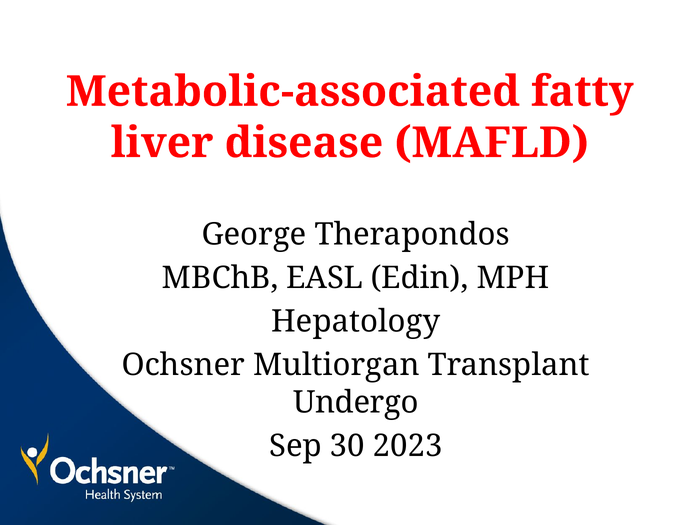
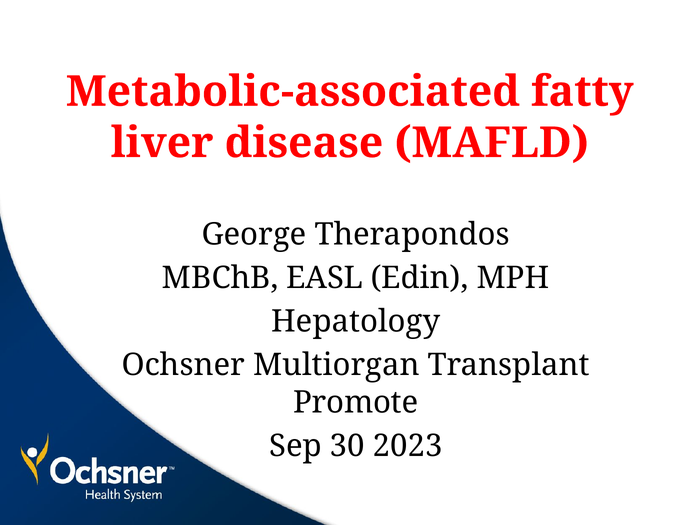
Undergo: Undergo -> Promote (356, 402)
